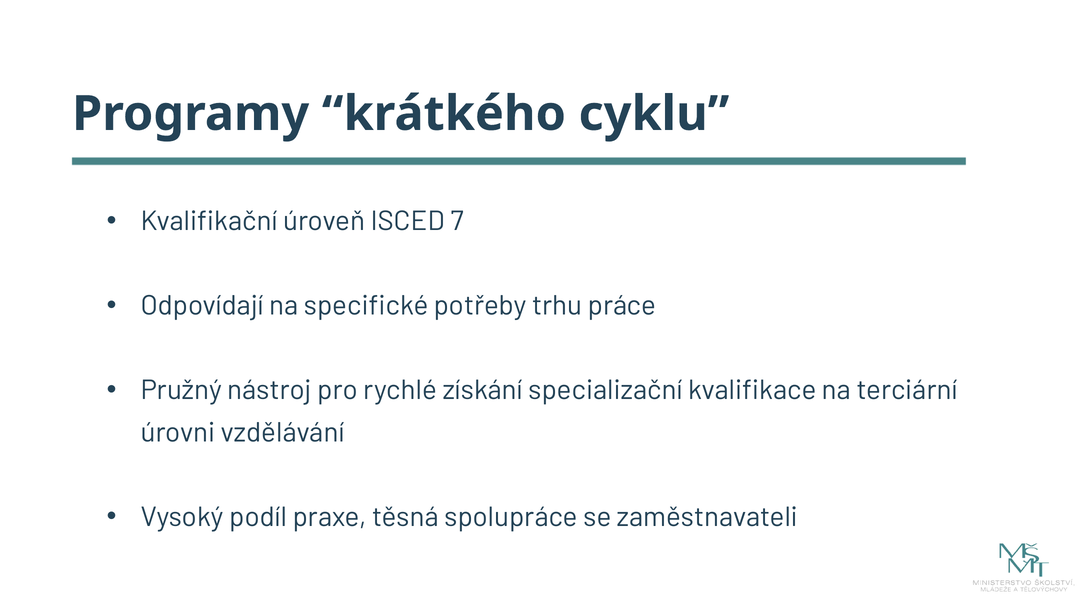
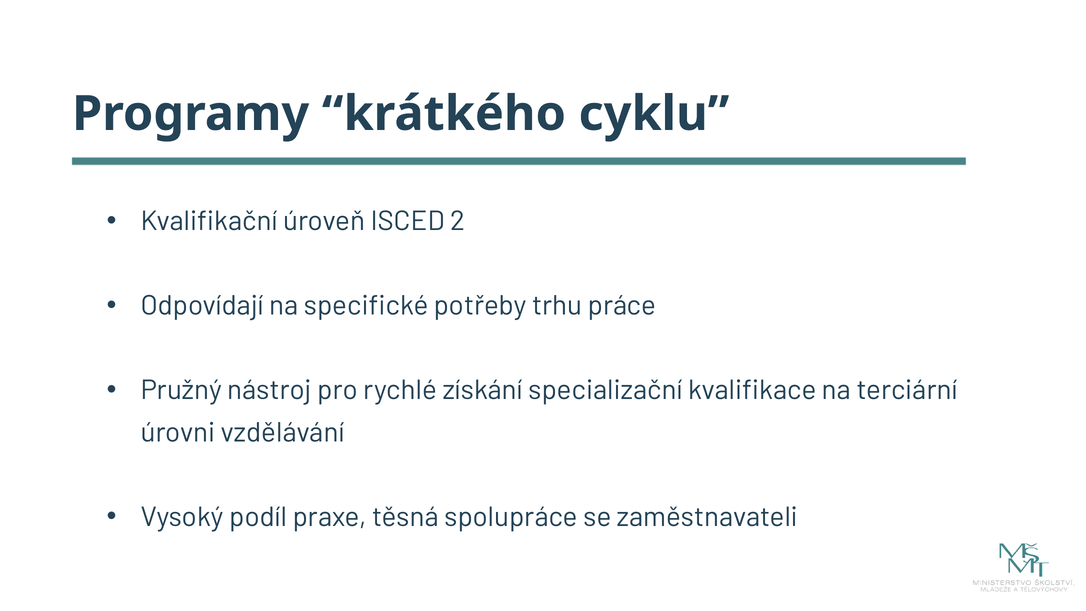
7: 7 -> 2 (458, 221)
